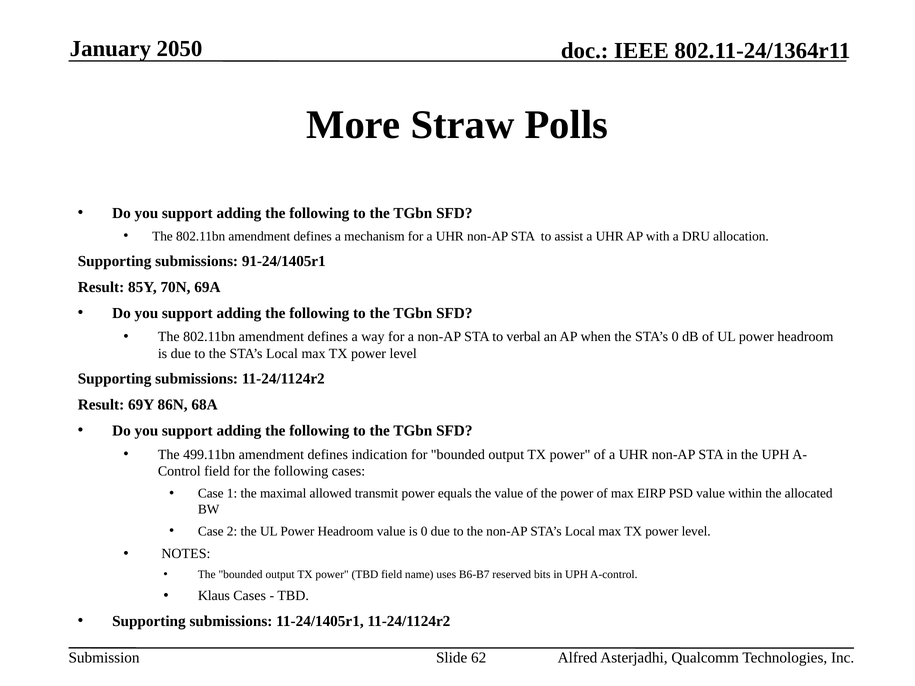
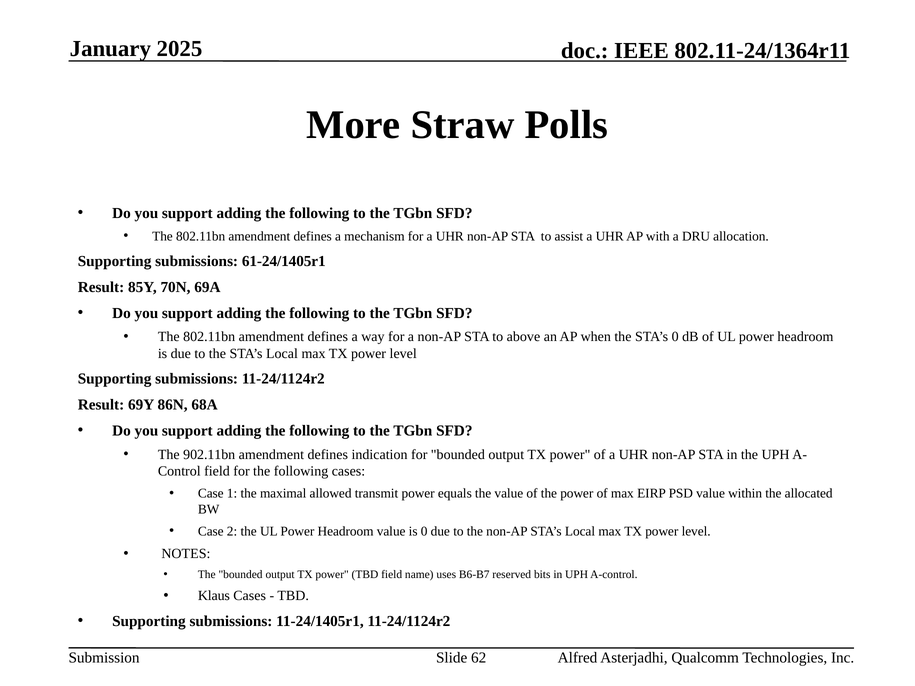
2050: 2050 -> 2025 (179, 49)
91-24/1405r1: 91-24/1405r1 -> 61-24/1405r1 (284, 261)
verbal: verbal -> above (523, 337)
499.11bn: 499.11bn -> 902.11bn (209, 455)
